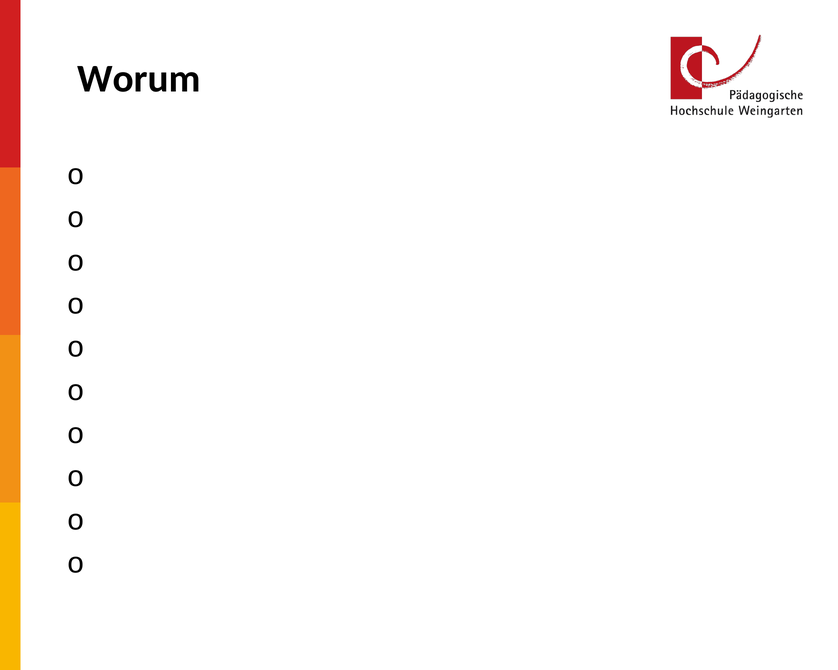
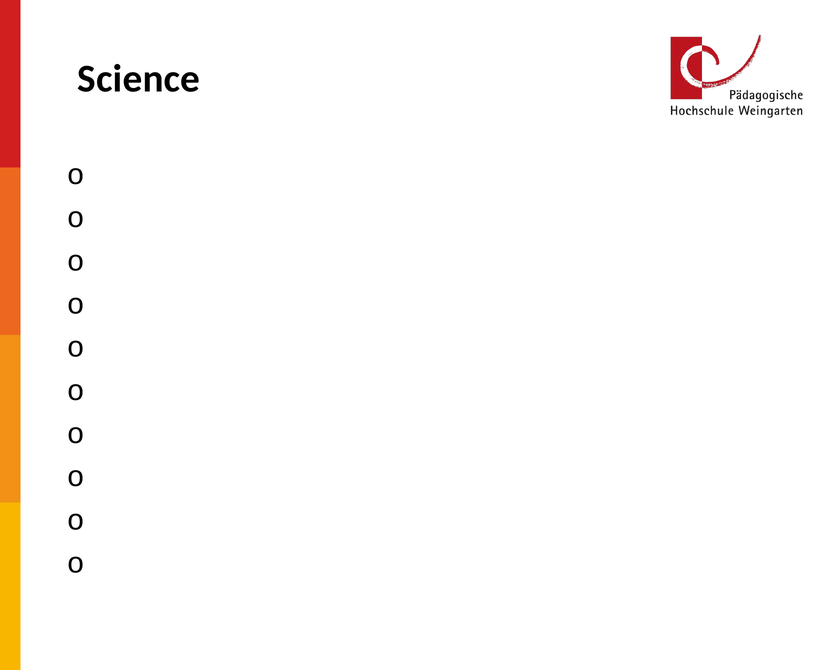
Worum: Worum -> Science (139, 79)
